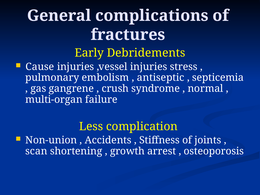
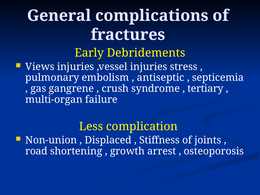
Cause: Cause -> Views (40, 67)
normal: normal -> tertiary (206, 89)
Accidents: Accidents -> Displaced (108, 140)
scan: scan -> road (36, 151)
